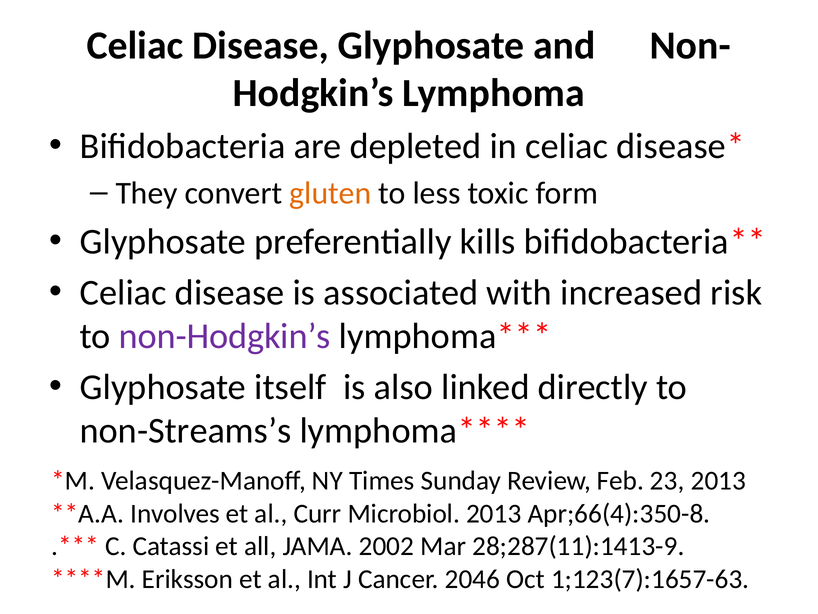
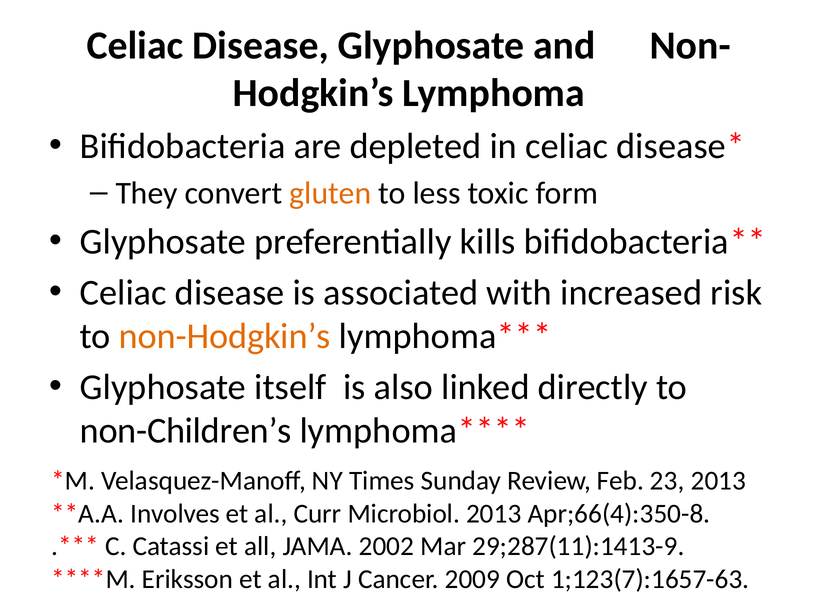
non-Hodgkin’s colour: purple -> orange (225, 336)
non-Streams’s: non-Streams’s -> non-Children’s (186, 431)
28;287(11):1413-9: 28;287(11):1413-9 -> 29;287(11):1413-9 (578, 546)
2046: 2046 -> 2009 (472, 579)
